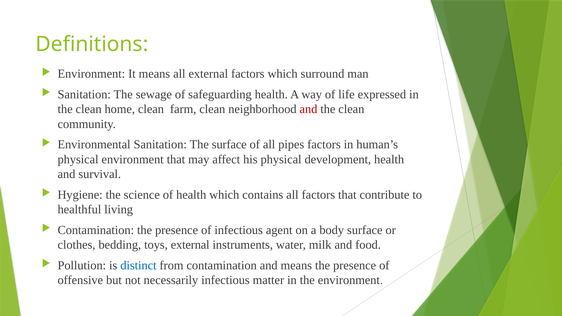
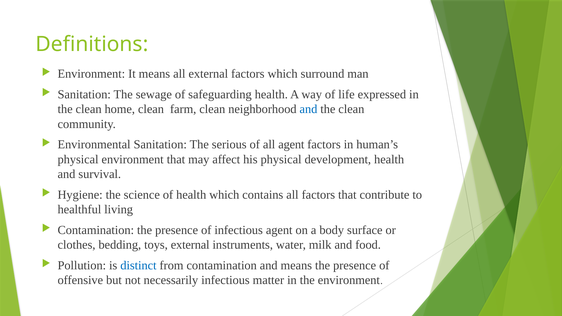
and colour: red -> blue (308, 109)
The surface: surface -> serious (229, 145)
all pipes: pipes -> agent (291, 145)
